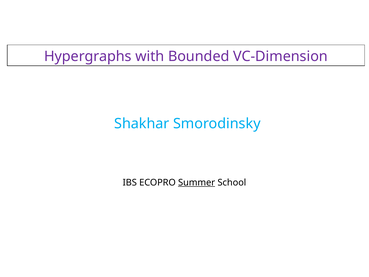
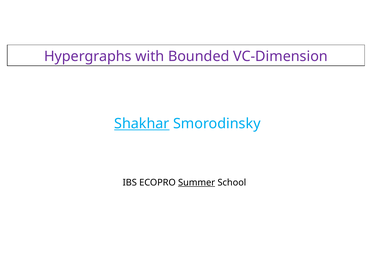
Shakhar underline: none -> present (142, 124)
